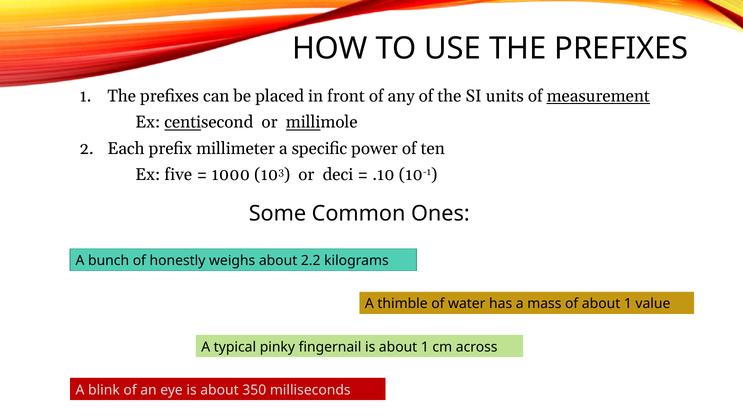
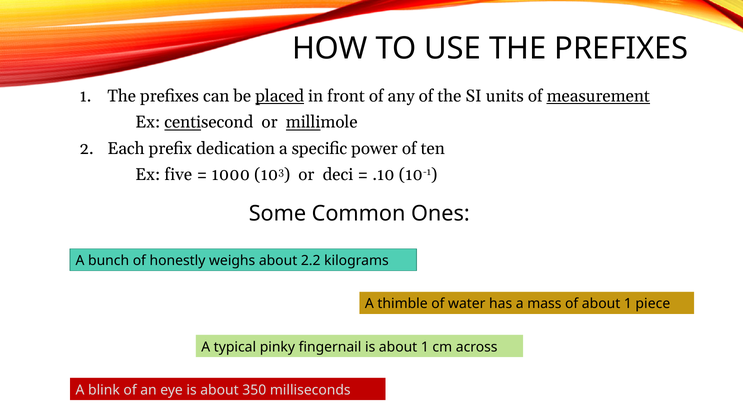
placed underline: none -> present (280, 96)
millimeter: millimeter -> dedication (236, 148)
value: value -> piece (653, 304)
